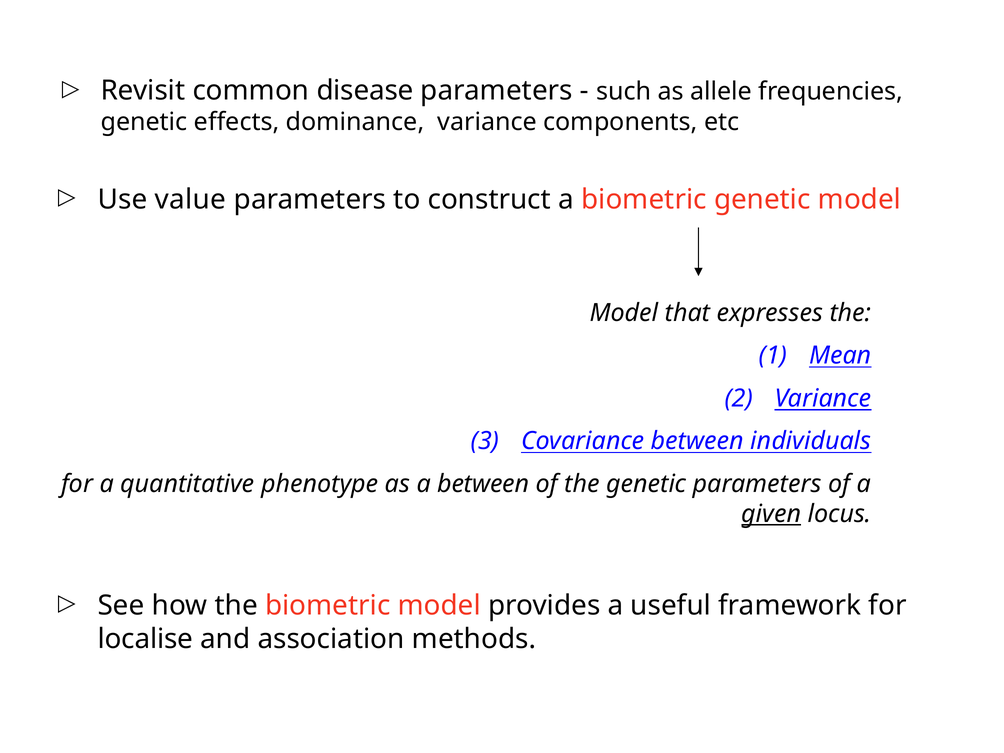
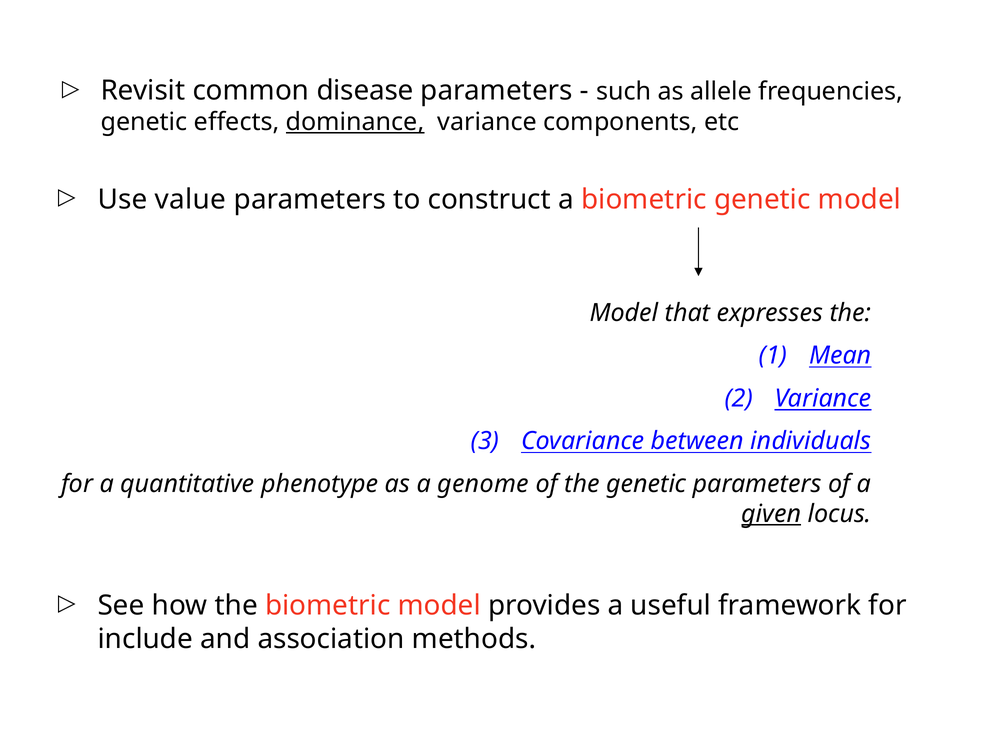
dominance underline: none -> present (355, 122)
a between: between -> genome (483, 484)
localise: localise -> include (145, 639)
